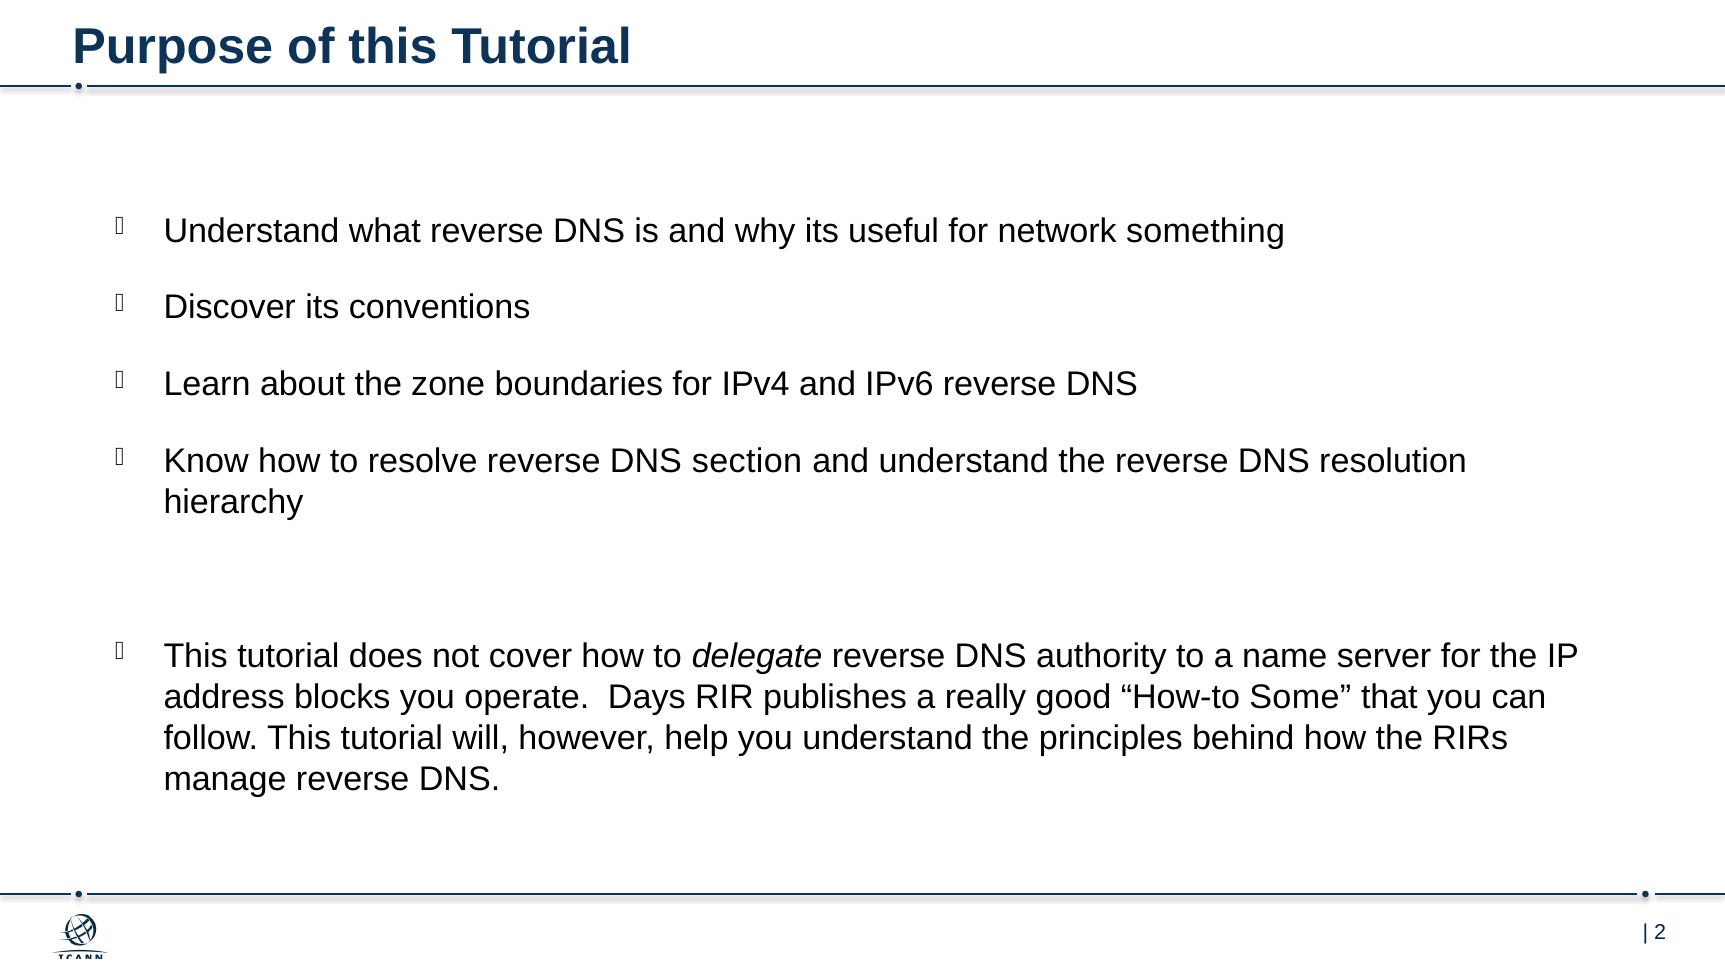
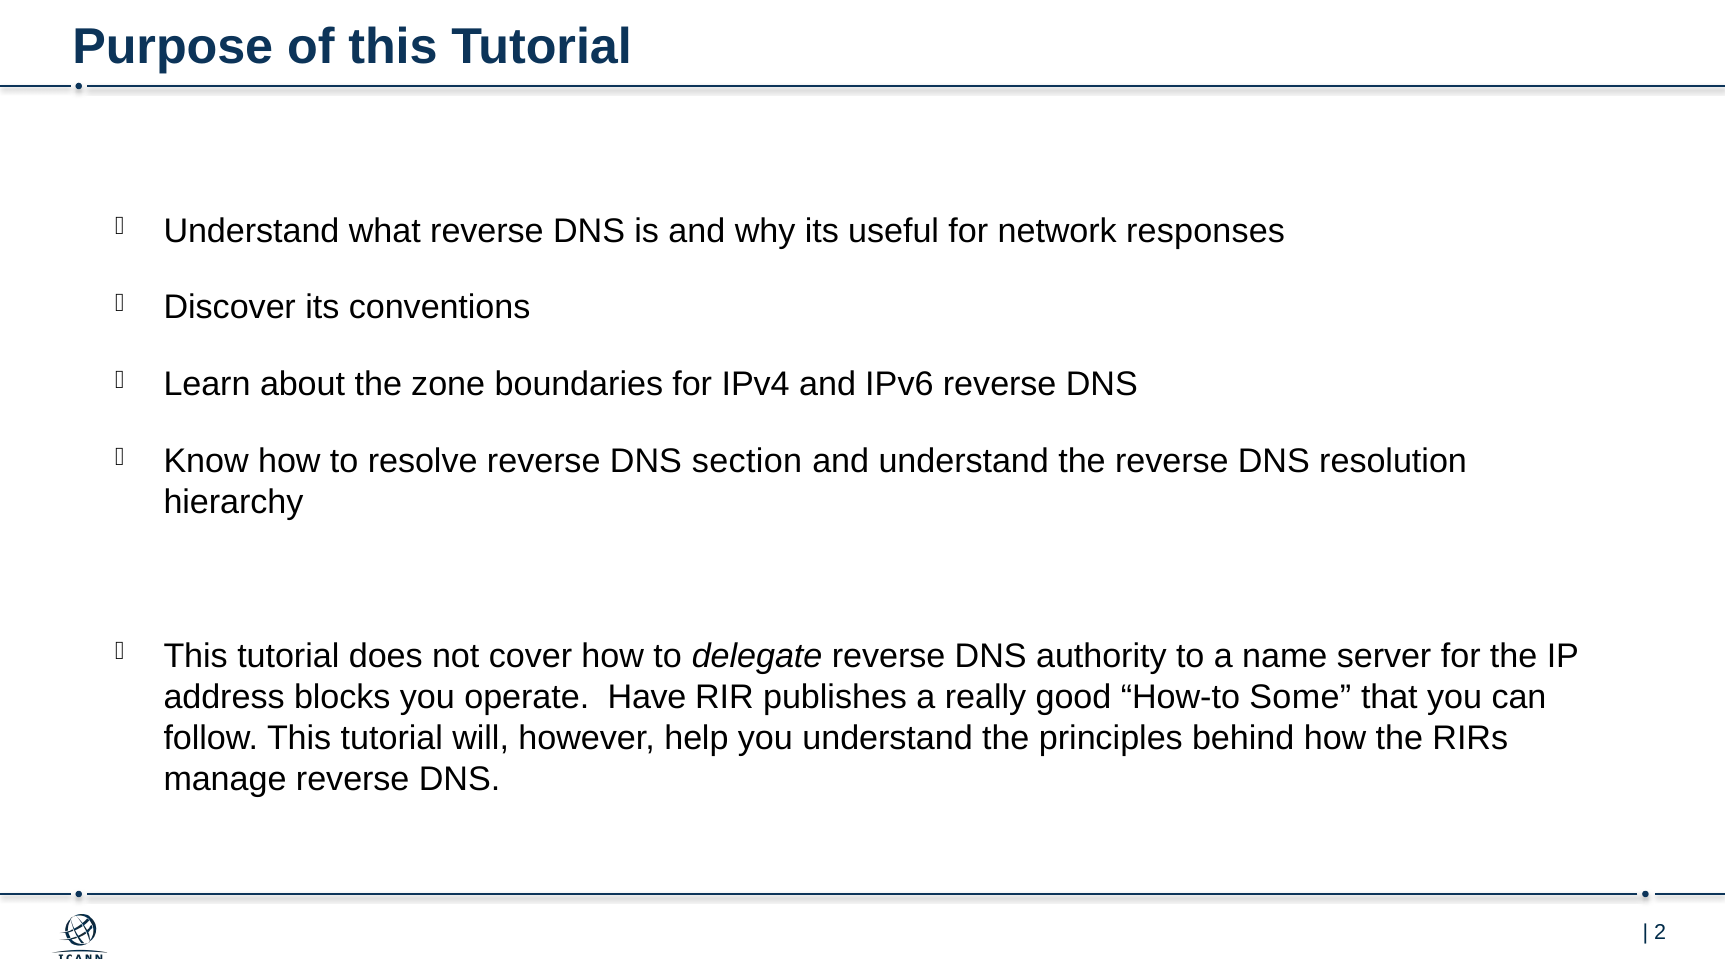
something: something -> responses (1206, 231)
Days: Days -> Have (647, 697)
